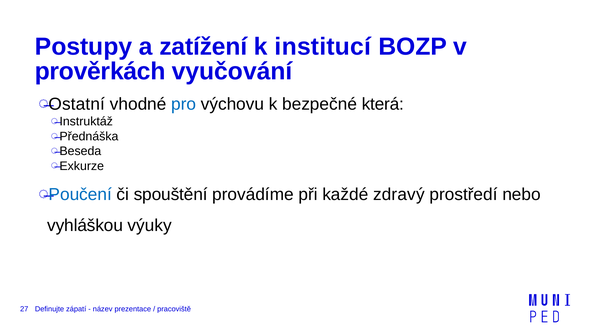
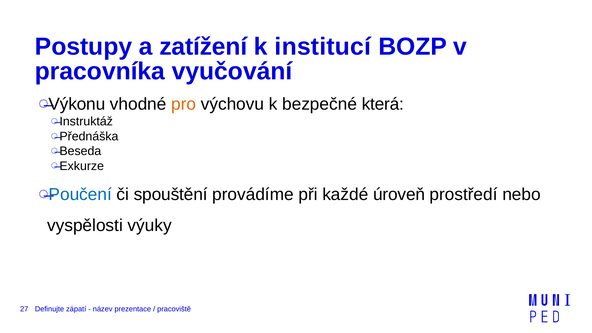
prověrkách: prověrkách -> pracovníka (100, 71)
Ostatní: Ostatní -> Výkonu (77, 104)
pro colour: blue -> orange (184, 104)
zdravý: zdravý -> úroveň (399, 194)
vyhláškou: vyhláškou -> vyspělosti (85, 226)
